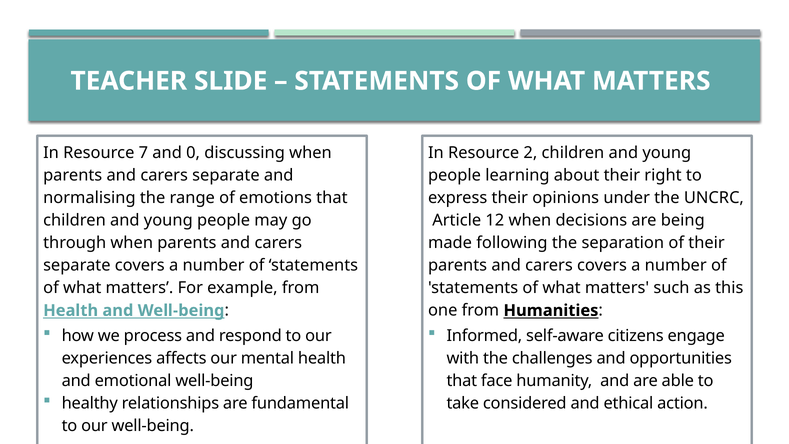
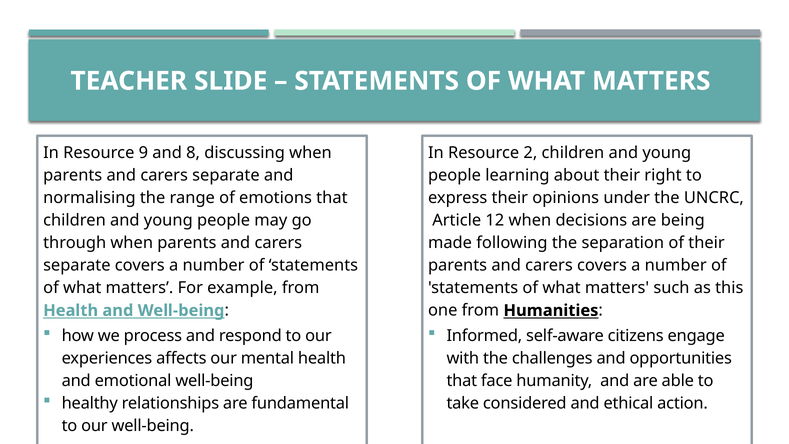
7: 7 -> 9 (143, 153)
0: 0 -> 8 (193, 153)
